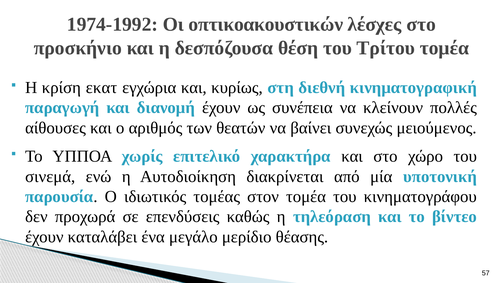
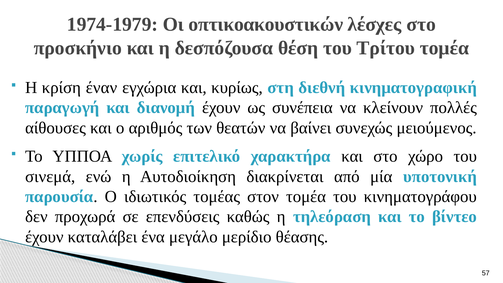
1974-1992: 1974-1992 -> 1974-1979 (112, 25)
εκατ: εκατ -> έναν (101, 88)
